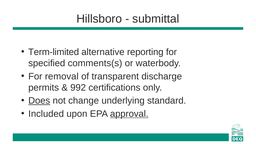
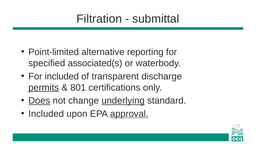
Hillsboro: Hillsboro -> Filtration (99, 19)
Term-limited: Term-limited -> Point-limited (54, 52)
comments(s: comments(s -> associated(s (95, 63)
For removal: removal -> included (62, 76)
permits underline: none -> present (44, 88)
992: 992 -> 801 (78, 88)
underlying underline: none -> present (123, 101)
